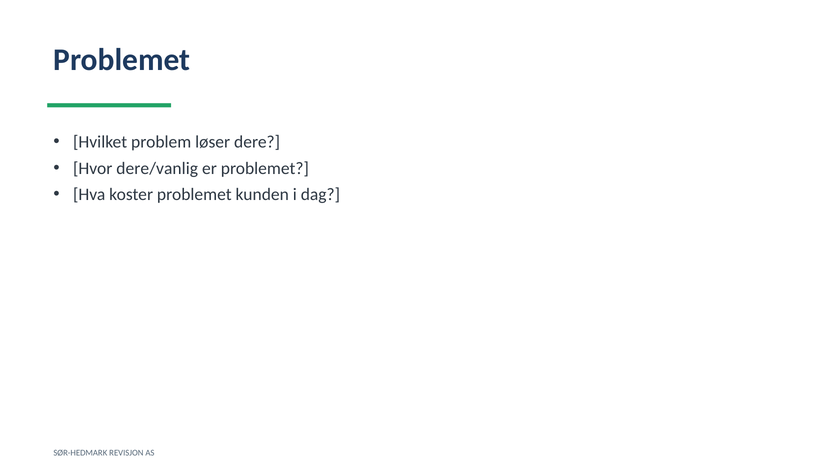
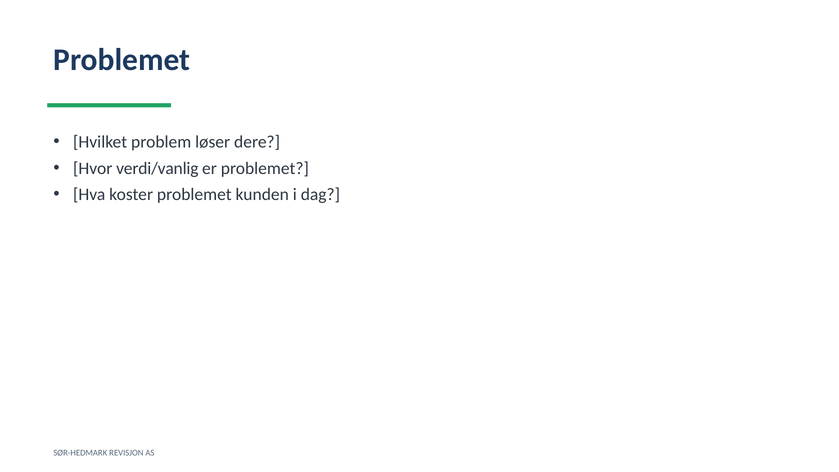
dere/vanlig: dere/vanlig -> verdi/vanlig (157, 168)
